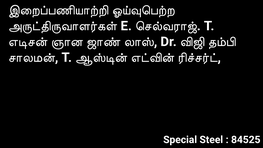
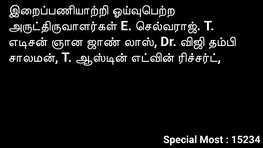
Steel: Steel -> Most (211, 140)
84525: 84525 -> 15234 (246, 140)
